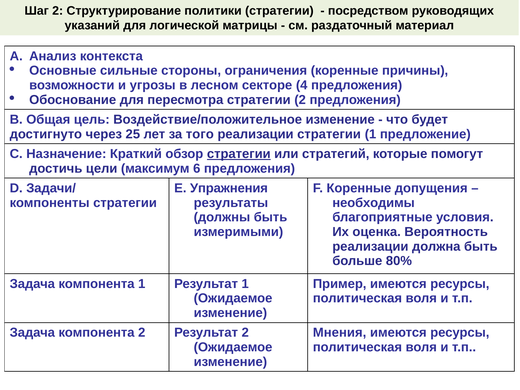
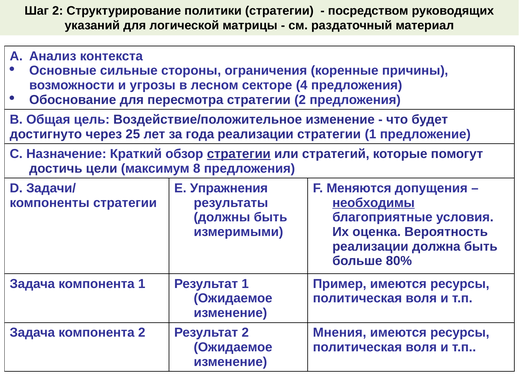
того: того -> года (200, 134)
6: 6 -> 8 (197, 168)
F Коренные: Коренные -> Меняются (359, 188)
необходимы underline: none -> present (374, 203)
